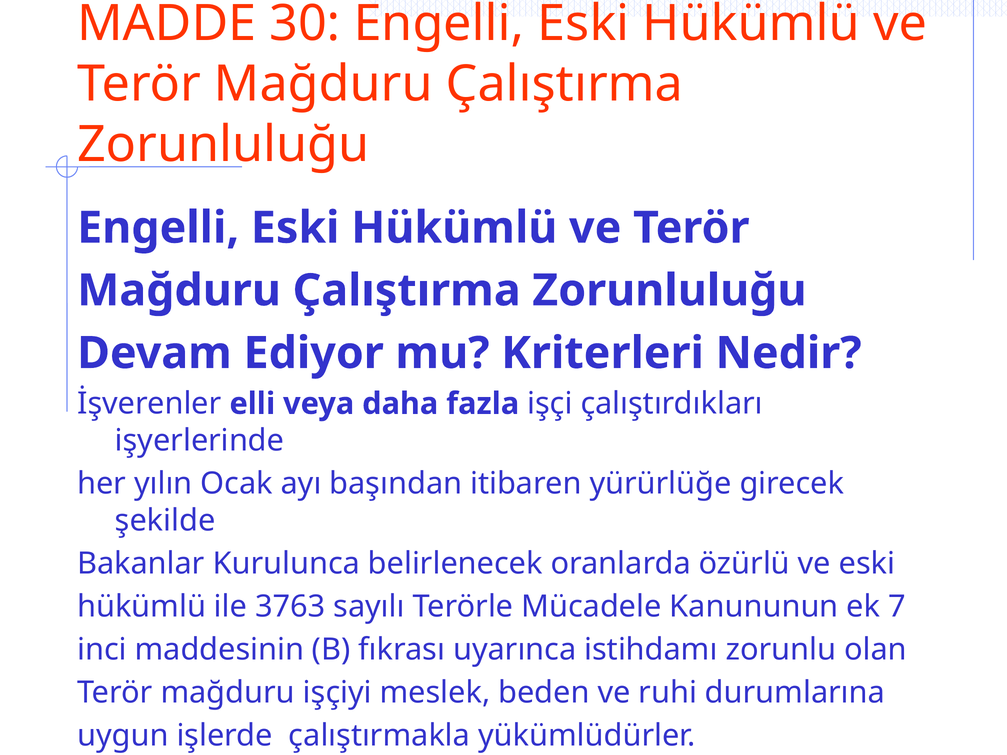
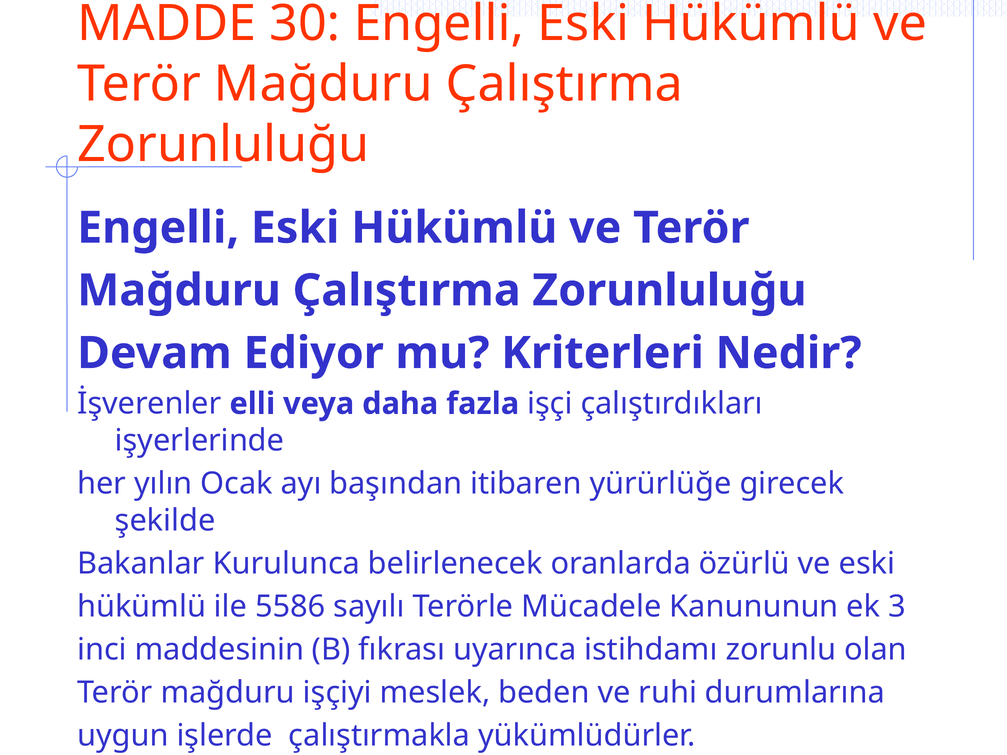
3763: 3763 -> 5586 (290, 607)
7: 7 -> 3 (897, 607)
